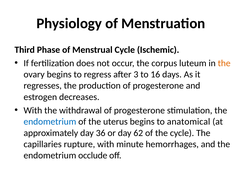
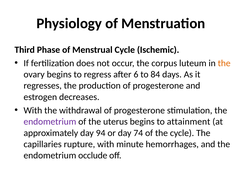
3: 3 -> 6 (136, 75)
16: 16 -> 84 (155, 75)
endometrium colour: blue -> purple (50, 122)
anatomical: anatomical -> attainment (189, 122)
36: 36 -> 94 (101, 133)
62: 62 -> 74 (138, 133)
